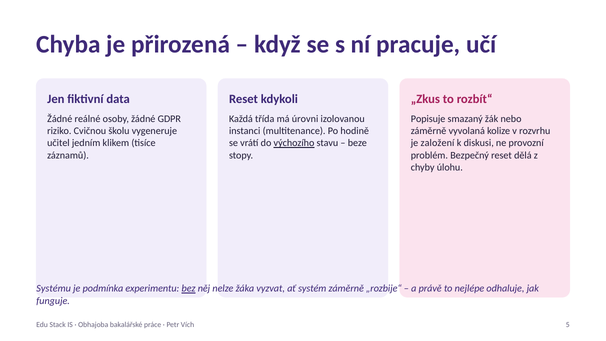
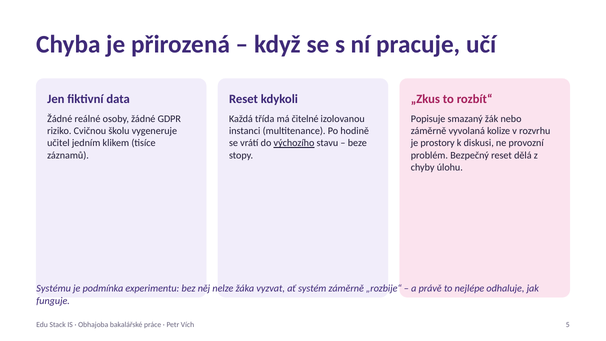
úrovni: úrovni -> čitelné (305, 119)
založení: založení -> prostory (438, 143)
bez underline: present -> none (189, 289)
